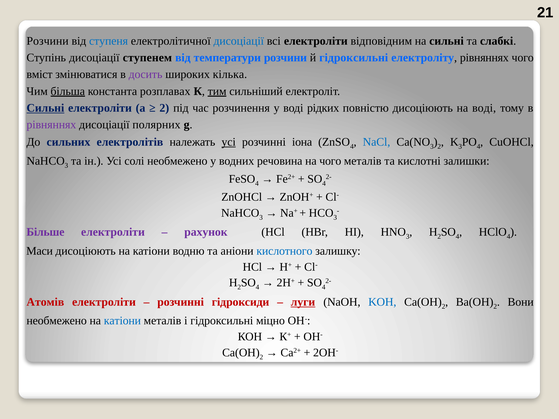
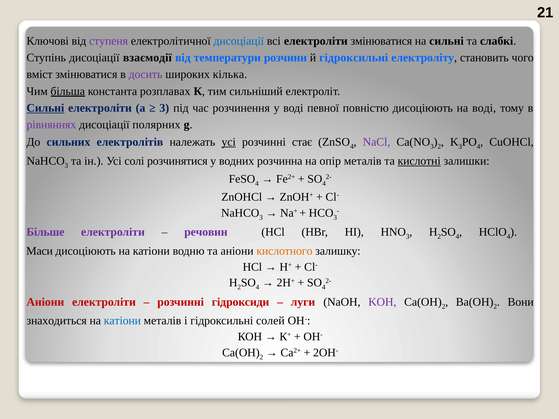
Розчини: Розчини -> Ключові (48, 41)
ступеня colour: blue -> purple (109, 41)
електроліти відповідним: відповідним -> змінюватися (381, 41)
ступенем: ступенем -> взаємодії (147, 58)
електроліту рівняннях: рівняннях -> становить (484, 58)
тим underline: present -> none (217, 91)
2: 2 -> 3 (164, 108)
рідких: рідких -> певної (323, 108)
іона: іона -> стає (302, 142)
NaCl colour: blue -> purple (377, 142)
солі необмежено: необмежено -> розчинятися (177, 161)
речовина: речовина -> розчинна (280, 161)
на чого: чого -> опір (330, 161)
кислотні underline: none -> present (419, 161)
рахунок: рахунок -> речовин (206, 232)
кислотного colour: blue -> orange (284, 251)
Атомів: Атомів -> Аніони (45, 302)
луги underline: present -> none (303, 302)
KOH colour: blue -> purple (382, 302)
необмежено: необмежено -> знаходиться (57, 321)
міцно: міцно -> солей (270, 321)
